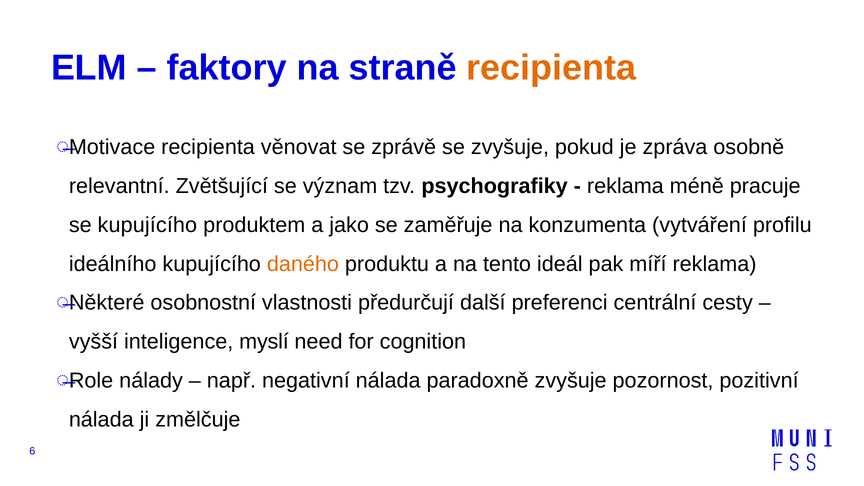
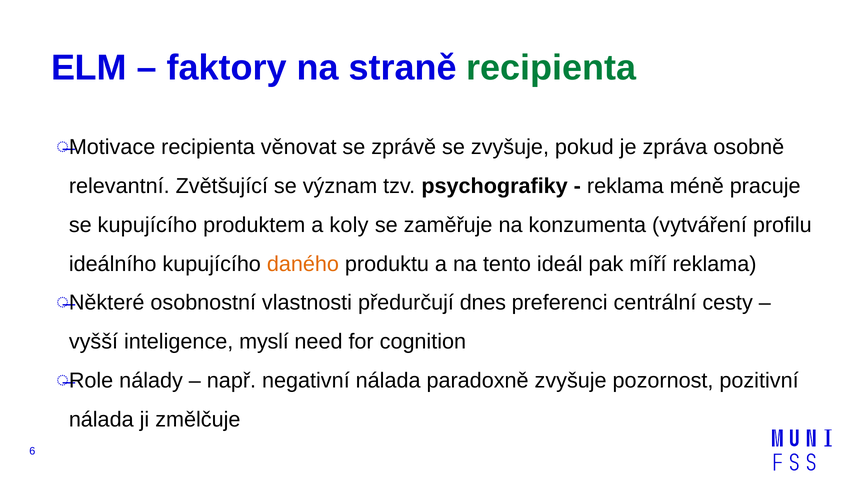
recipienta colour: orange -> green (551, 68)
jako: jako -> koly (349, 225)
další: další -> dnes (483, 303)
